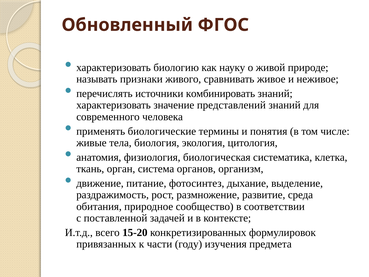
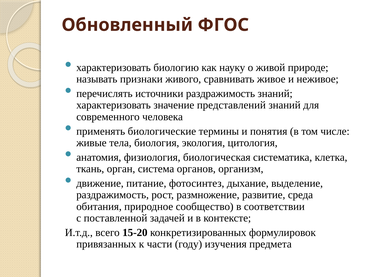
источники комбинировать: комбинировать -> раздражимость (220, 93)
